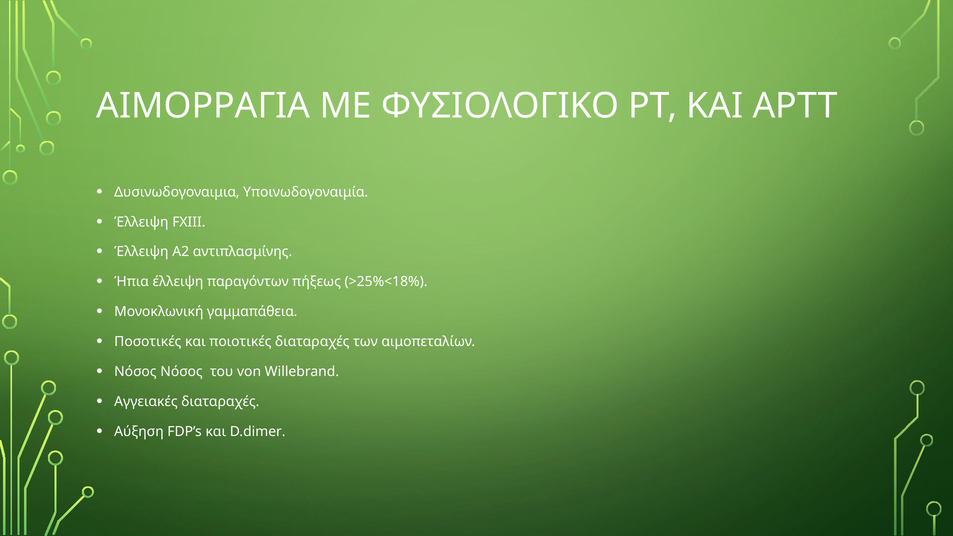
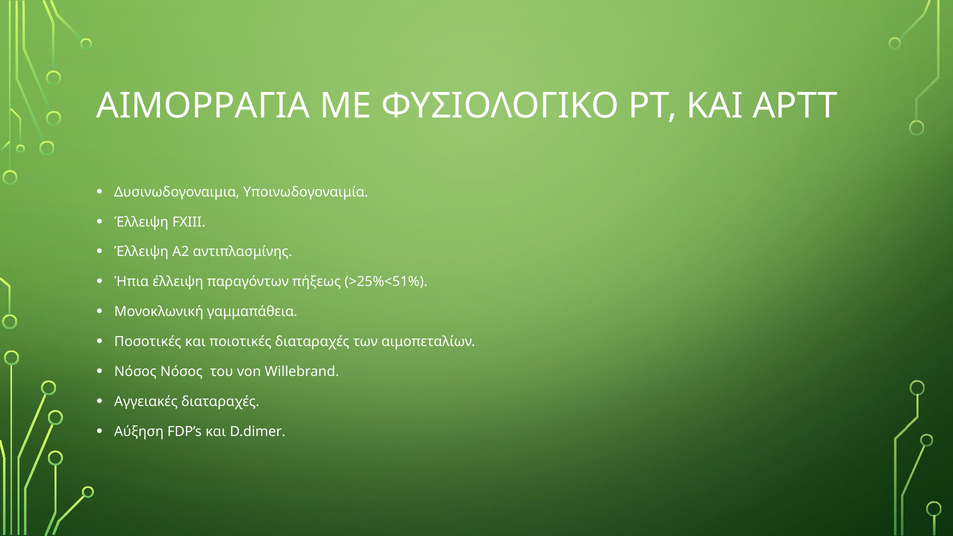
>25%<18%: >25%<18% -> >25%<51% (386, 282)
